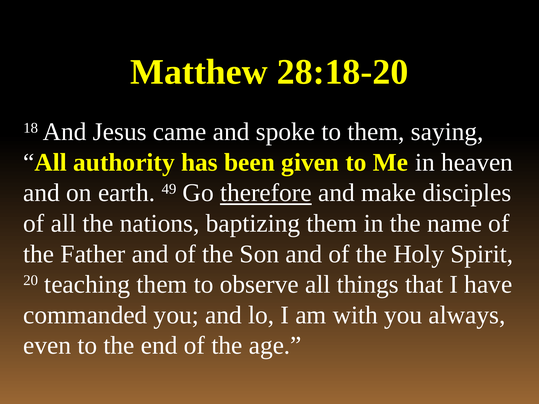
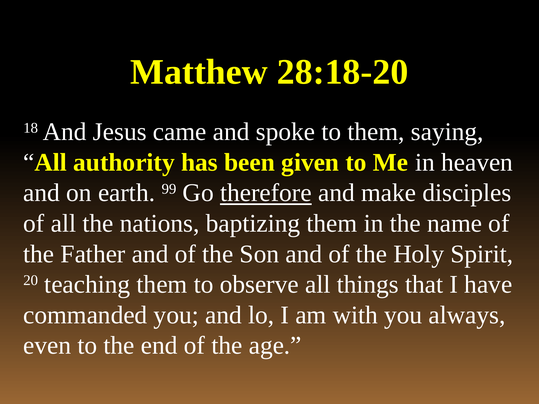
49: 49 -> 99 (169, 189)
